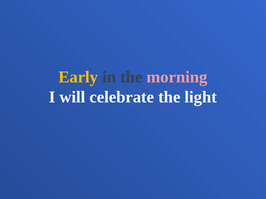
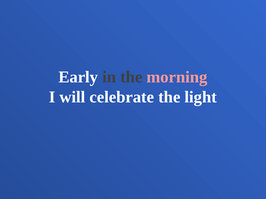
Early colour: yellow -> white (78, 77)
